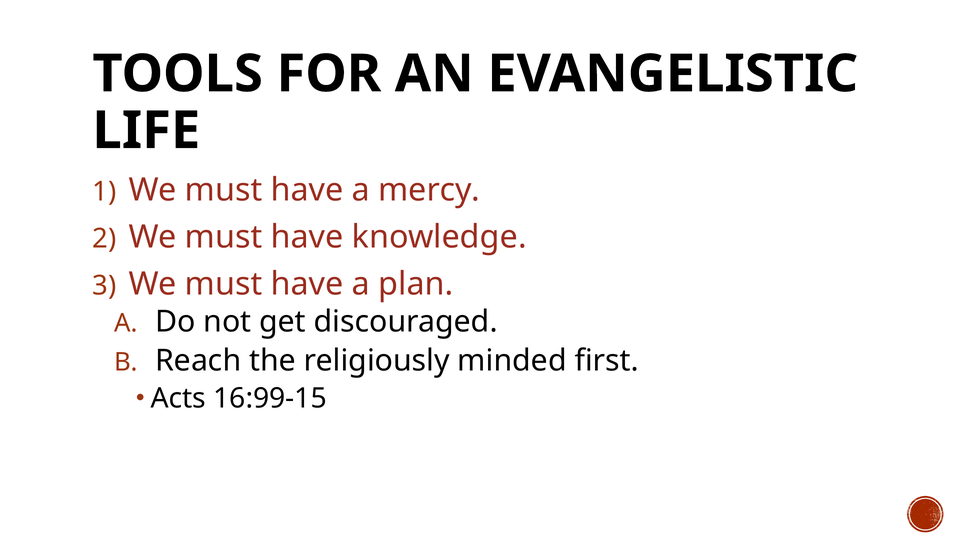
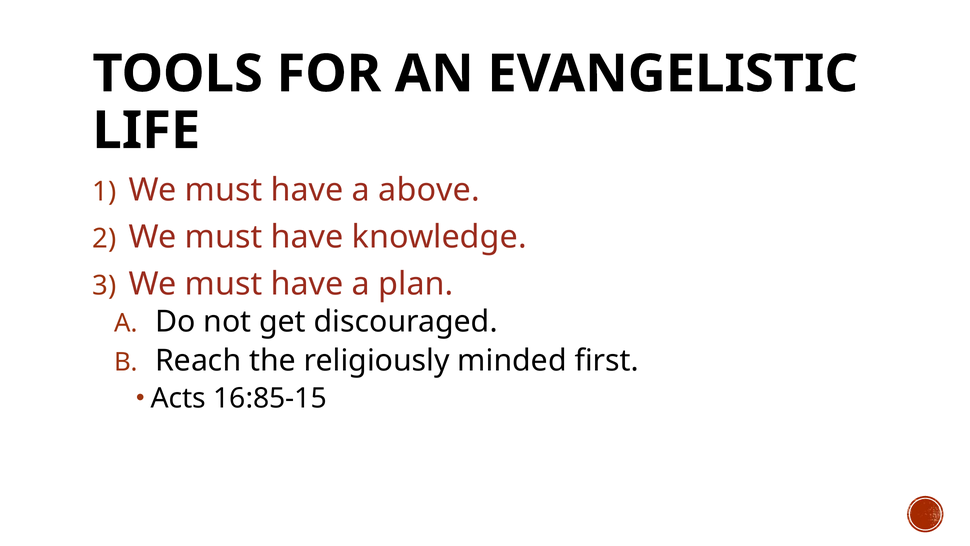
mercy: mercy -> above (429, 190)
16:99-15: 16:99-15 -> 16:85-15 (270, 398)
